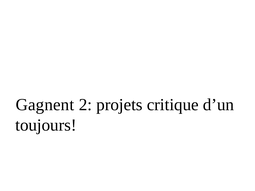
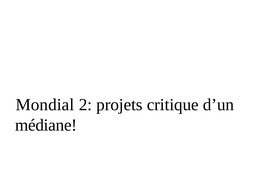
Gagnent: Gagnent -> Mondial (45, 105)
toujours: toujours -> médiane (46, 125)
